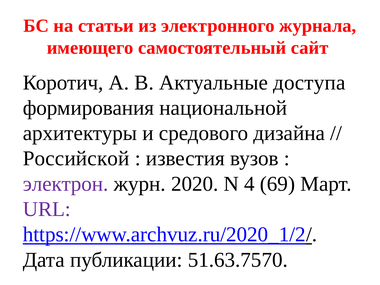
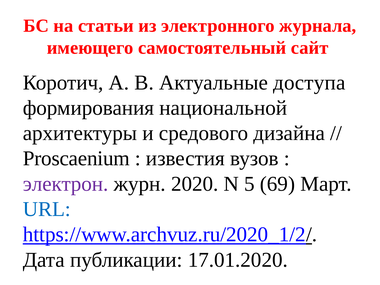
Российской: Российской -> Proscaenium (76, 159)
4: 4 -> 5 (249, 184)
URL colour: purple -> blue (47, 209)
51.63.7570: 51.63.7570 -> 17.01.2020 (238, 260)
